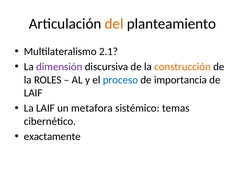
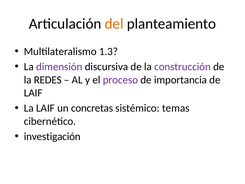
2.1: 2.1 -> 1.3 (108, 51)
construcción colour: orange -> purple (182, 67)
ROLES: ROLES -> REDES (48, 80)
proceso colour: blue -> purple (120, 80)
metafora: metafora -> concretas (92, 108)
exactamente: exactamente -> investigación (52, 136)
